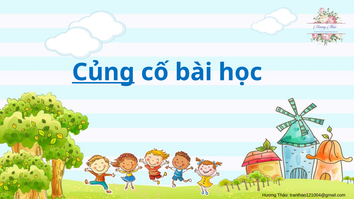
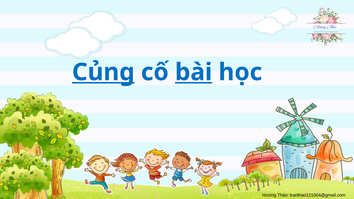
bài underline: none -> present (194, 72)
